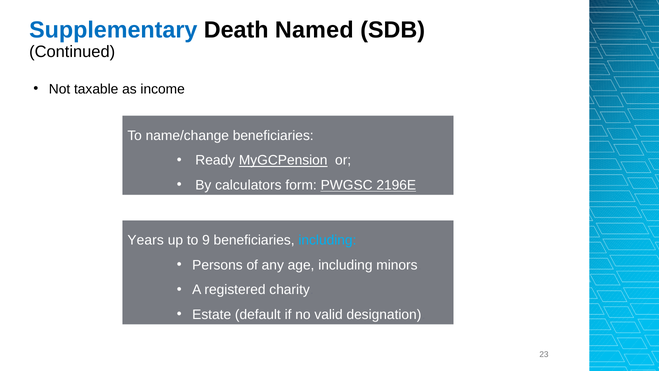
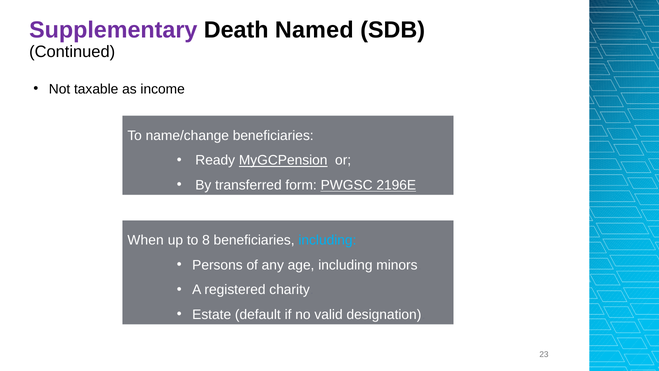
Supplementary colour: blue -> purple (113, 30)
calculators: calculators -> transferred (248, 185)
Years: Years -> When (146, 240)
9: 9 -> 8 (206, 240)
